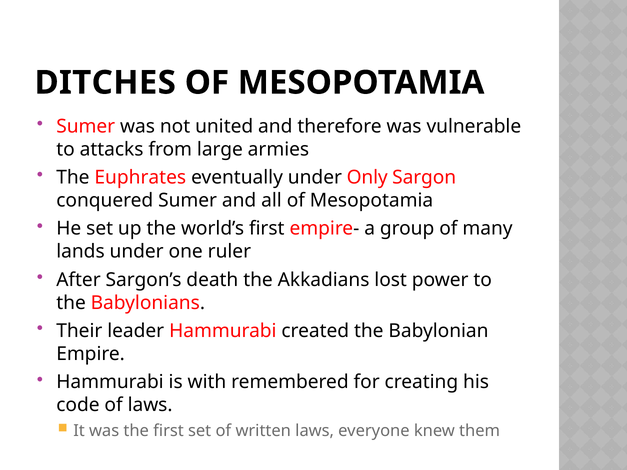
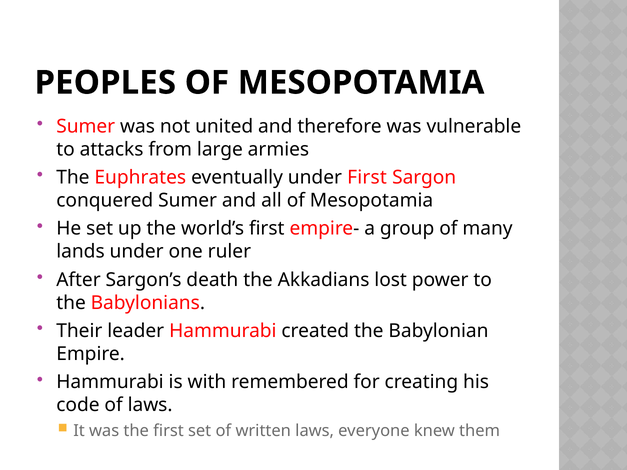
DITCHES: DITCHES -> PEOPLES (105, 83)
under Only: Only -> First (367, 177)
